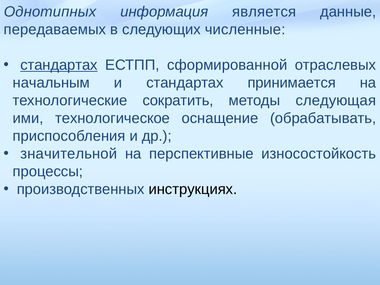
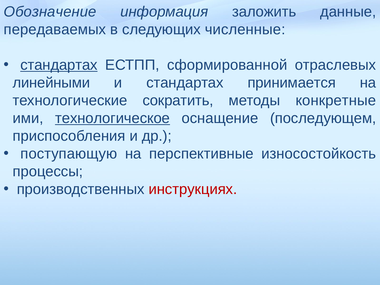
Однотипных: Однотипных -> Обозначение (50, 12)
является: является -> заложить (264, 12)
начальным: начальным -> линейными (51, 83)
следующая: следующая -> конкретные (336, 100)
технологическое underline: none -> present (113, 118)
обрабатывать: обрабатывать -> последующем (323, 118)
значительной: значительной -> поступающую (69, 154)
инструкциях colour: black -> red (193, 189)
